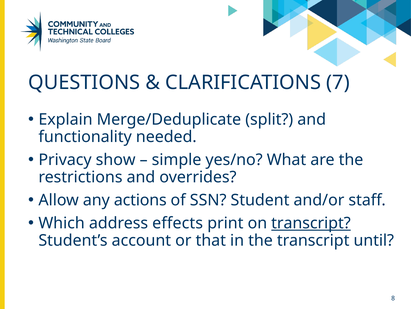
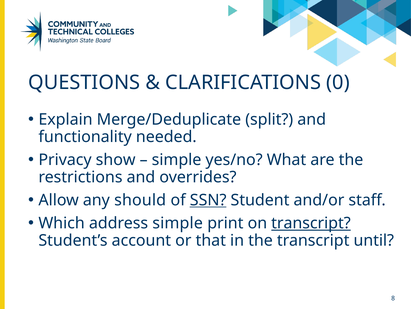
7: 7 -> 0 (338, 82)
actions: actions -> should (140, 200)
SSN underline: none -> present (208, 200)
address effects: effects -> simple (178, 223)
